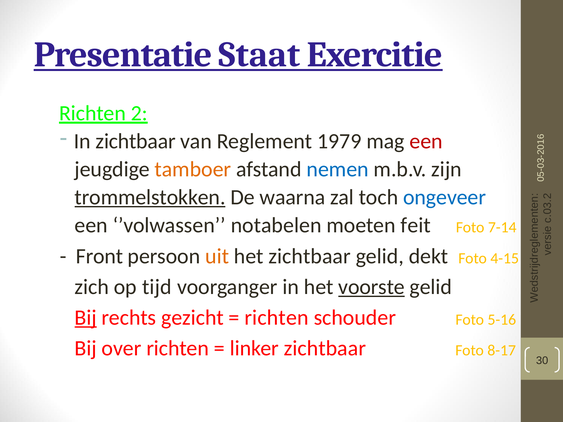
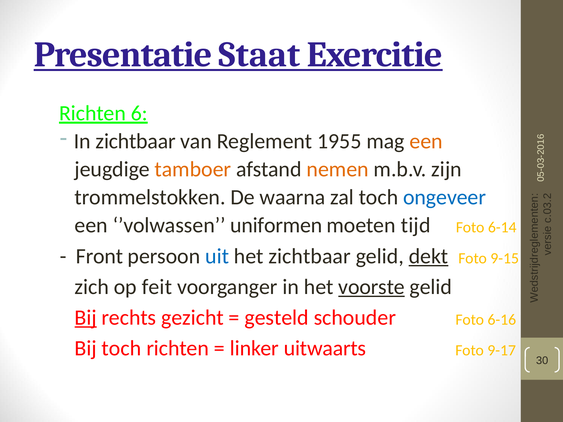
Richten 2: 2 -> 6 (139, 113)
1979: 1979 -> 1955 (339, 141)
een colour: red -> orange (426, 141)
nemen colour: blue -> orange (338, 169)
trommelstokken underline: present -> none (150, 198)
notabelen: notabelen -> uniformen (276, 226)
feit: feit -> tijd (416, 226)
7-14: 7-14 -> 6-14 (502, 228)
uit colour: orange -> blue (217, 257)
dekt underline: none -> present (429, 257)
4-15: 4-15 -> 9-15 (505, 259)
tijd: tijd -> feit (157, 287)
richten: richten -> gesteld (277, 318)
5-16: 5-16 -> 6-16 (502, 320)
Bij over: over -> toch (121, 349)
linker zichtbaar: zichtbaar -> uitwaarts (325, 349)
8-17: 8-17 -> 9-17 (502, 351)
